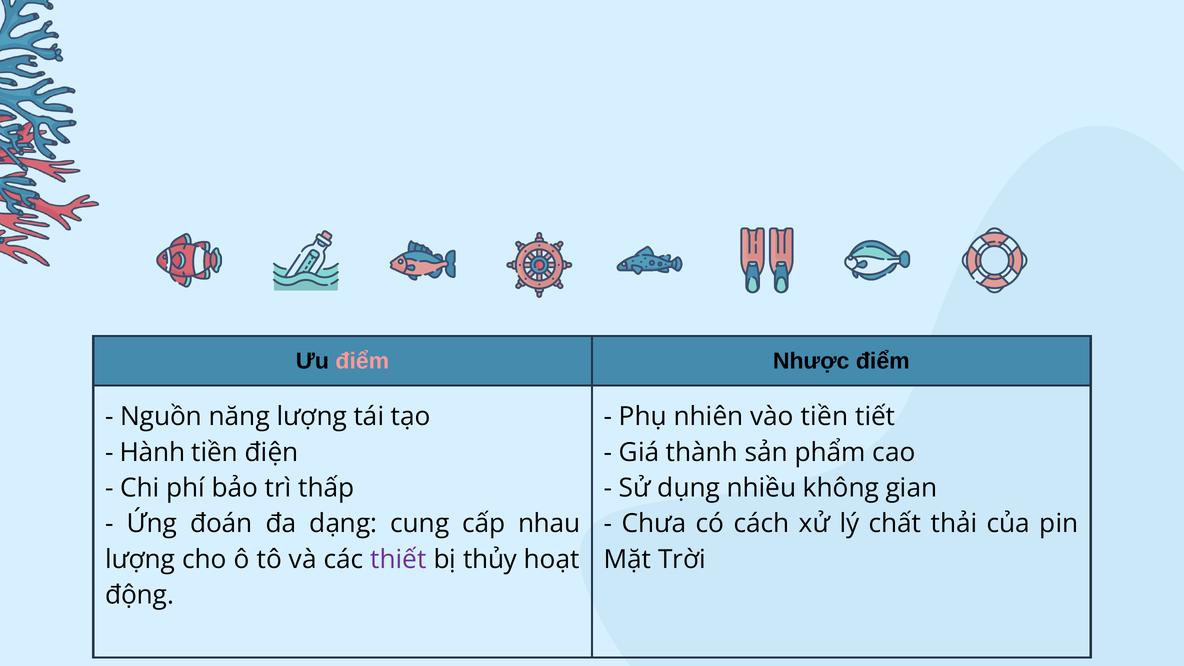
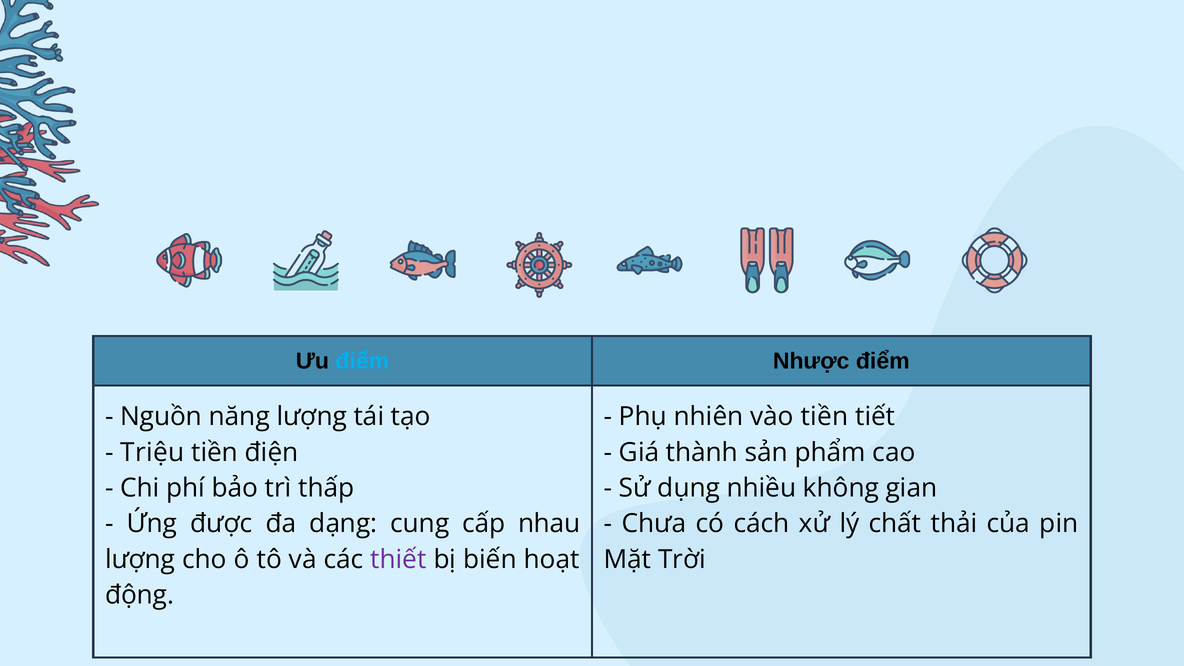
điểm colour: pink -> light blue (362, 361)
Hành: Hành -> Triệu (152, 452)
đoán: đoán -> được (221, 524)
thủy: thủy -> biến (490, 560)
